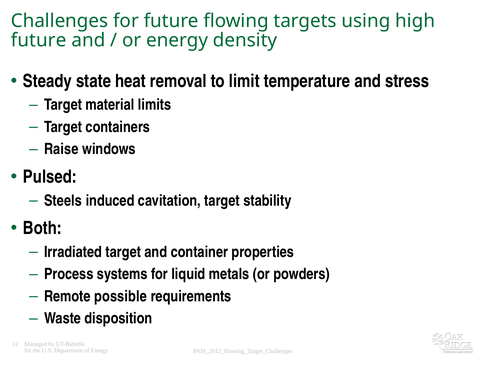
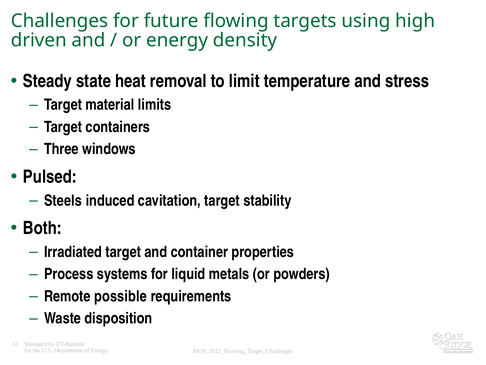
future: future -> driven (39, 40)
Raise: Raise -> Three (61, 149)
